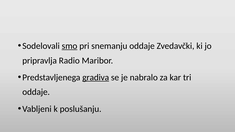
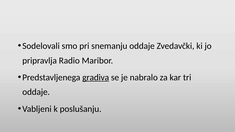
smo underline: present -> none (70, 46)
